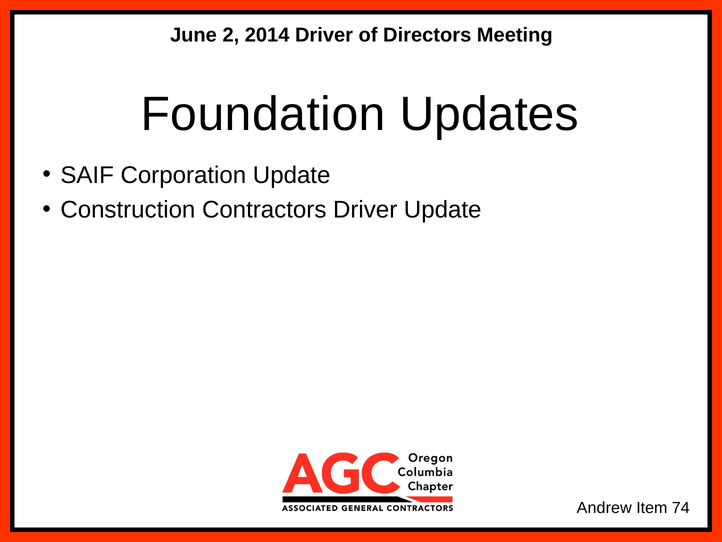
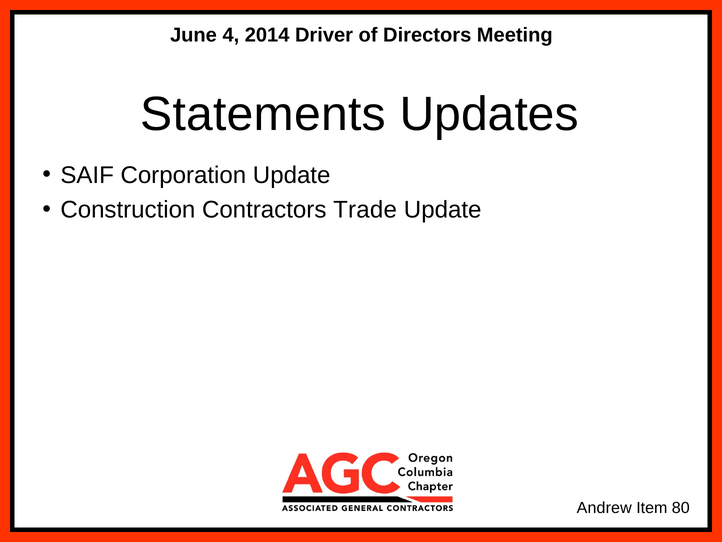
2: 2 -> 4 (231, 35)
Foundation: Foundation -> Statements (263, 114)
Contractors Driver: Driver -> Trade (365, 210)
74: 74 -> 80 (681, 508)
